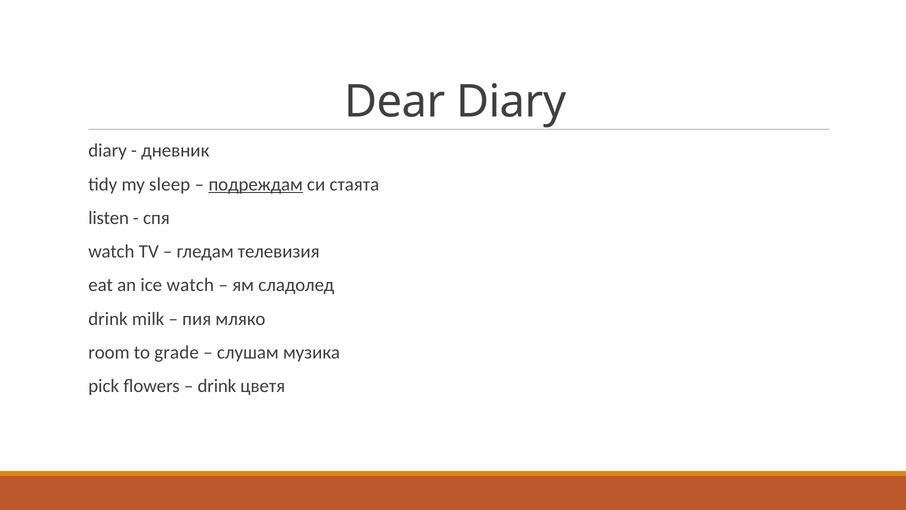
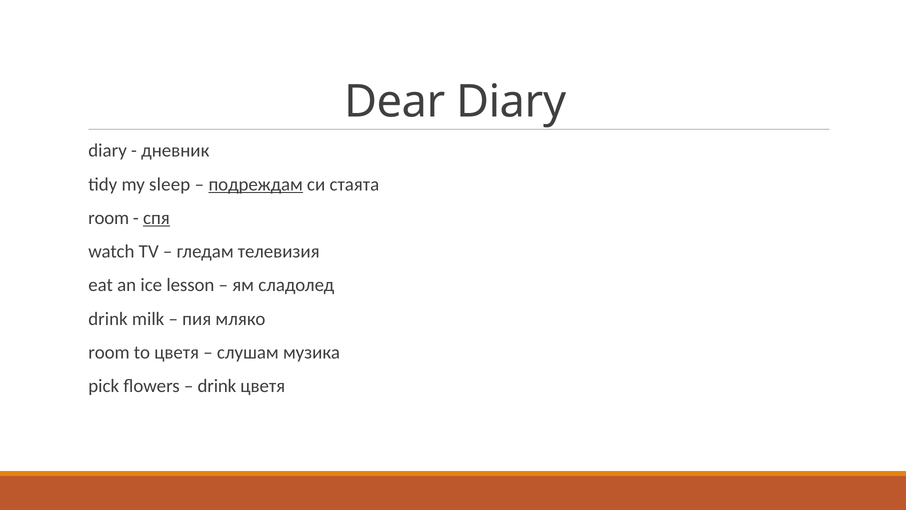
listen: listen -> room (109, 218)
спя underline: none -> present (156, 218)
ice watch: watch -> lesson (190, 285)
to grade: grade -> цветя (177, 352)
